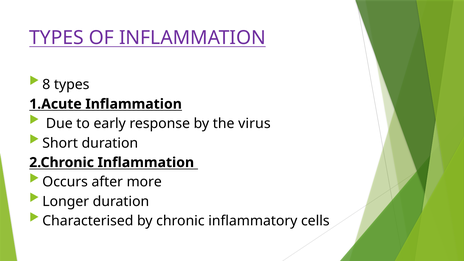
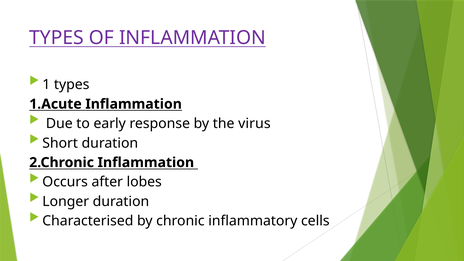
8: 8 -> 1 (46, 85)
more: more -> lobes (144, 182)
